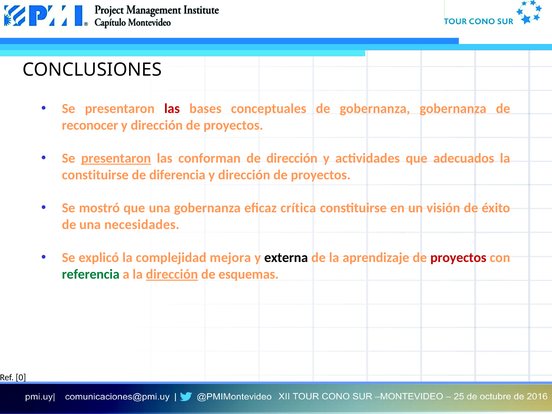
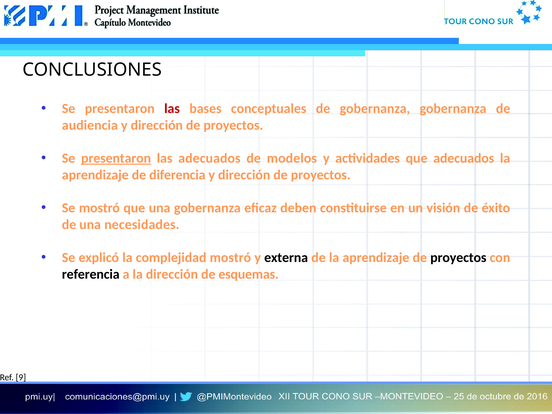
reconocer: reconocer -> audiencia (90, 125)
las conforman: conforman -> adecuados (209, 158)
de dirección: dirección -> modelos (292, 158)
constituirse: constituirse -> aprendizaje (95, 175)
crítica: crítica -> deben (298, 208)
complejidad mejora: mejora -> mostró (230, 258)
proyectos colour: red -> black (458, 258)
referencia colour: green -> black (91, 274)
dirección underline: present -> none (172, 274)
0: 0 -> 9 (21, 377)
